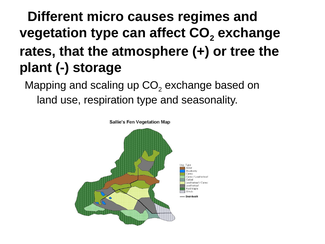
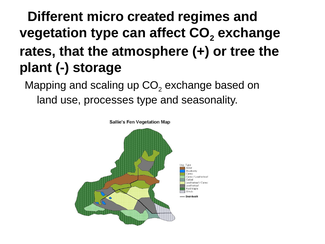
causes: causes -> created (151, 17)
respiration: respiration -> processes (109, 100)
